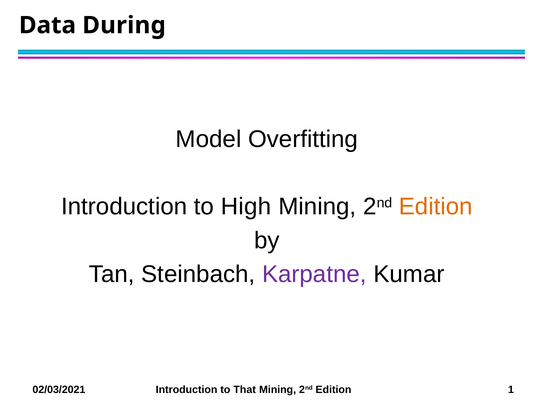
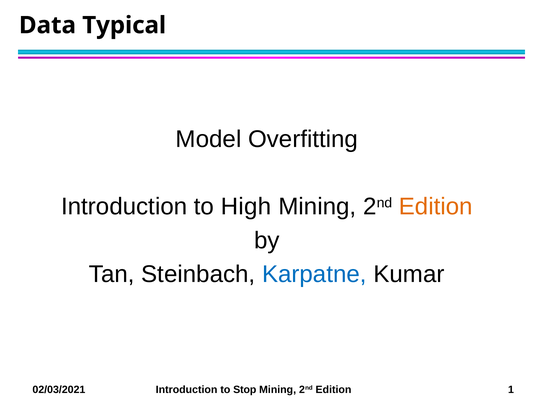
During: During -> Typical (124, 25)
Karpatne colour: purple -> blue (314, 274)
That: That -> Stop (245, 390)
